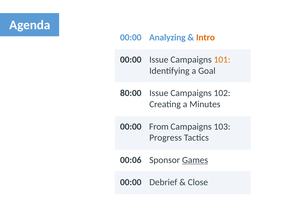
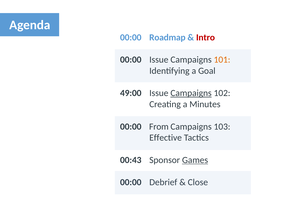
Analyzing: Analyzing -> Roadmap (167, 37)
Intro colour: orange -> red (206, 37)
80:00: 80:00 -> 49:00 (131, 93)
Campaigns underline: none -> present (191, 93)
Progress: Progress -> Effective (166, 138)
00:06: 00:06 -> 00:43 (131, 160)
